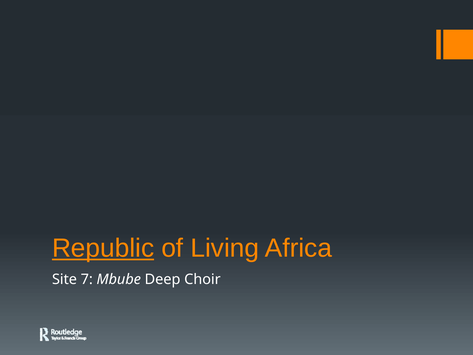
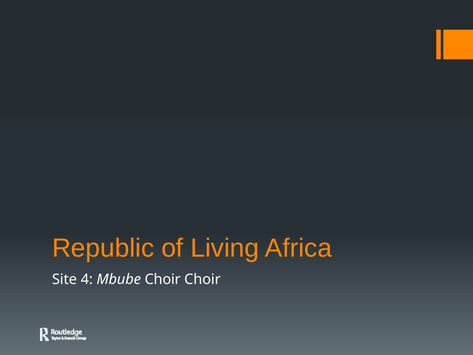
Republic underline: present -> none (103, 248)
7: 7 -> 4 (87, 279)
Mbube Deep: Deep -> Choir (163, 279)
